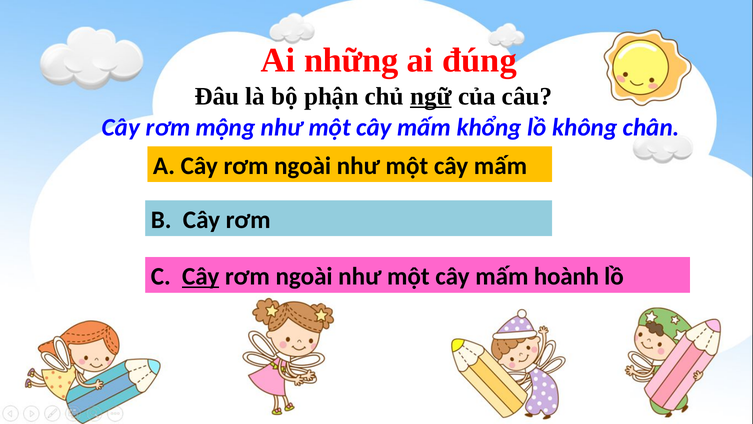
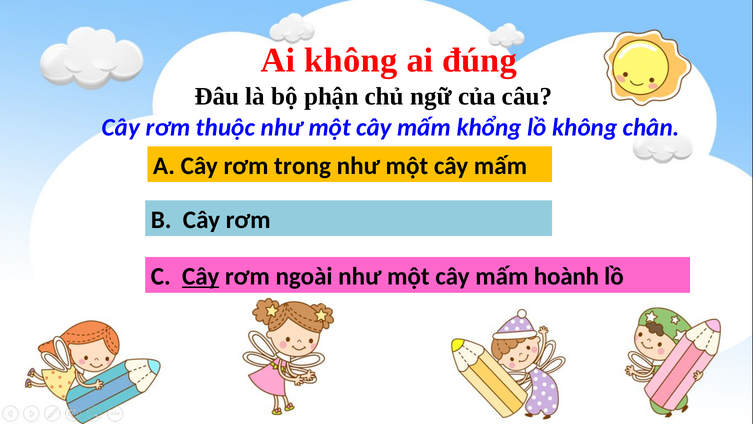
Ai những: những -> không (351, 60)
ngữ underline: present -> none (431, 96)
mộng: mộng -> thuộc (225, 127)
A Cây rơm ngoài: ngoài -> trong (303, 166)
